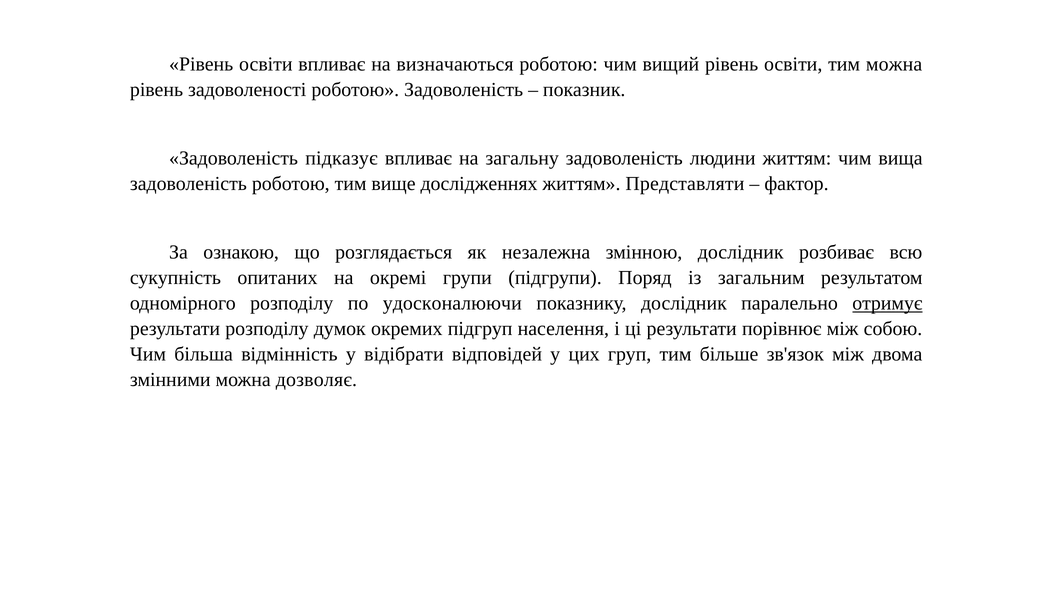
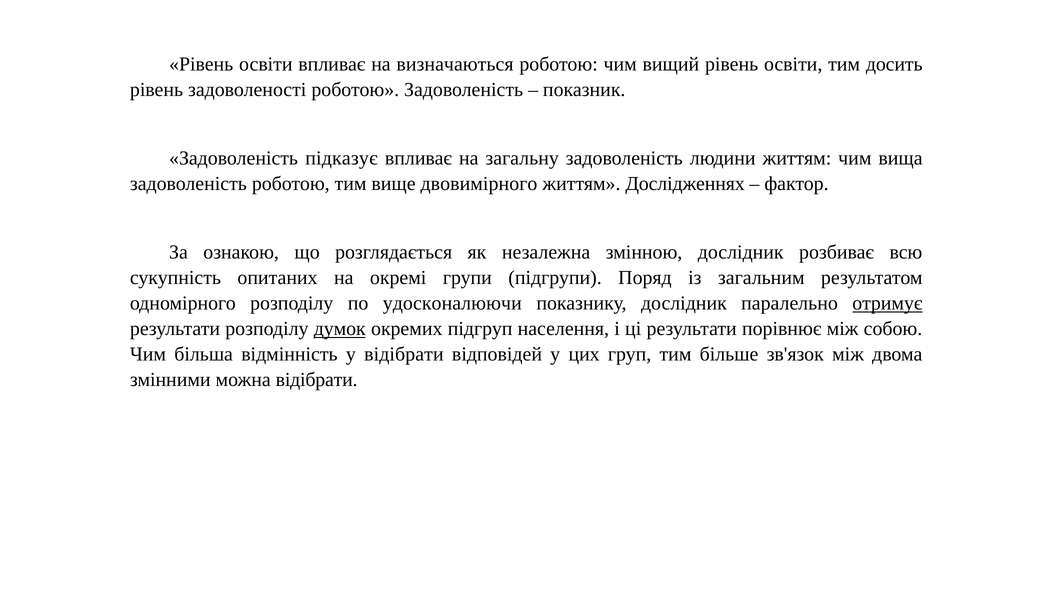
тим можна: можна -> досить (894, 64)
дослідженнях: дослідженнях -> двовимірного (479, 184)
Представляти: Представляти -> Дослідженнях (685, 184)
думок underline: none -> present (340, 329)
можна дозволяє: дозволяє -> відібрати (317, 380)
